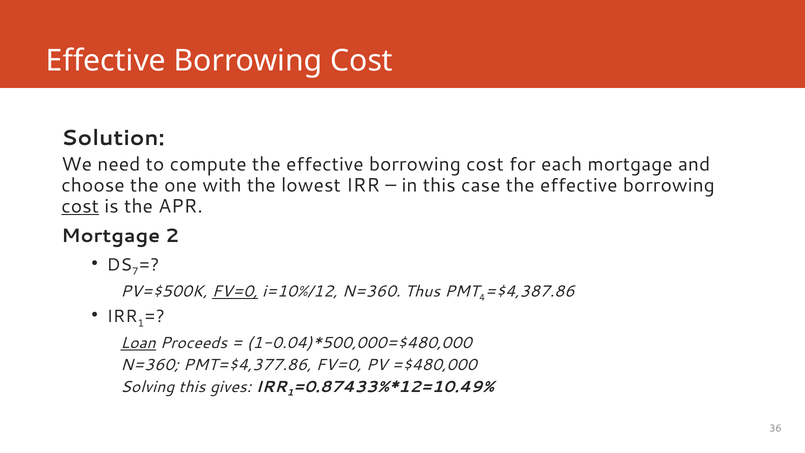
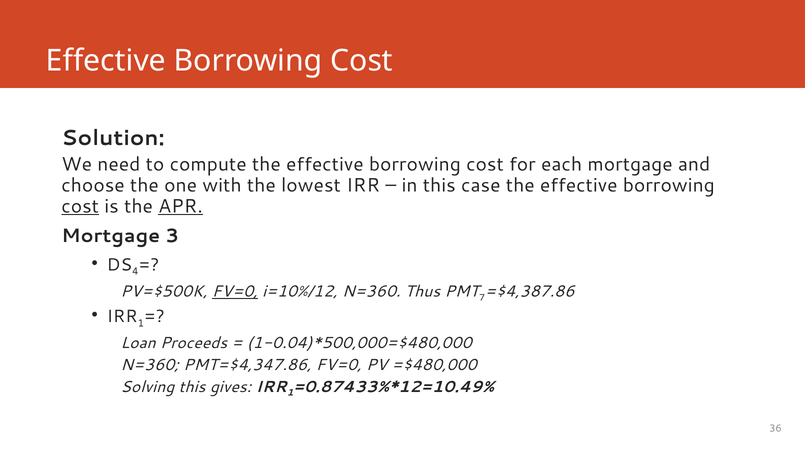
APR underline: none -> present (180, 206)
2: 2 -> 3 (172, 236)
7: 7 -> 4 (135, 272)
4: 4 -> 7 (482, 298)
Loan underline: present -> none (138, 343)
PMT=$4,377.86: PMT=$4,377.86 -> PMT=$4,347.86 (247, 365)
